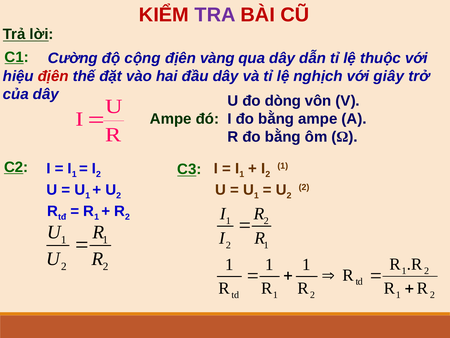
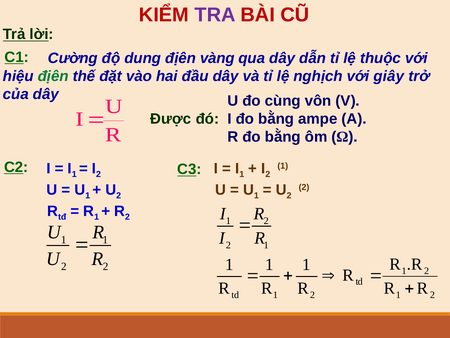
cộng: cộng -> dung (143, 58)
địên colour: red -> green (53, 76)
dòng: dòng -> cùng (283, 101)
Ampe: Ampe -> Được (171, 119)
